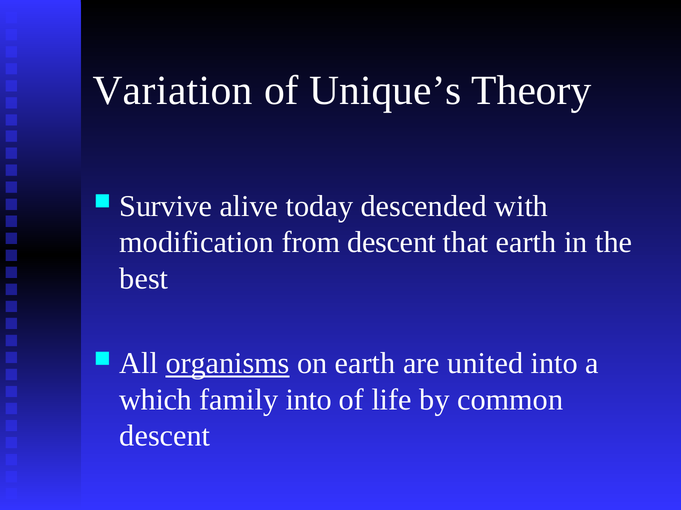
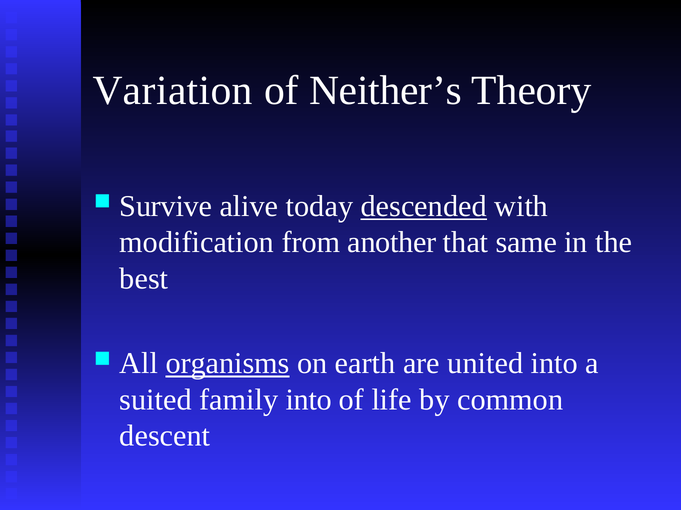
Unique’s: Unique’s -> Neither’s (386, 91)
descended underline: none -> present (424, 206)
from descent: descent -> another (392, 243)
that earth: earth -> same (526, 243)
which: which -> suited (156, 400)
